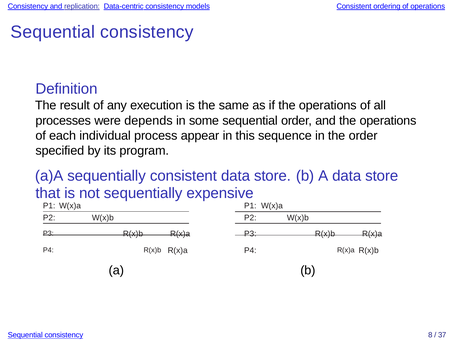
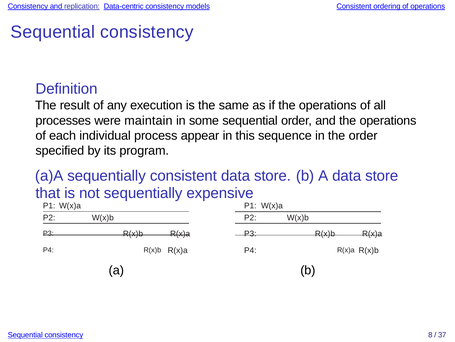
depends: depends -> maintain (148, 120)
